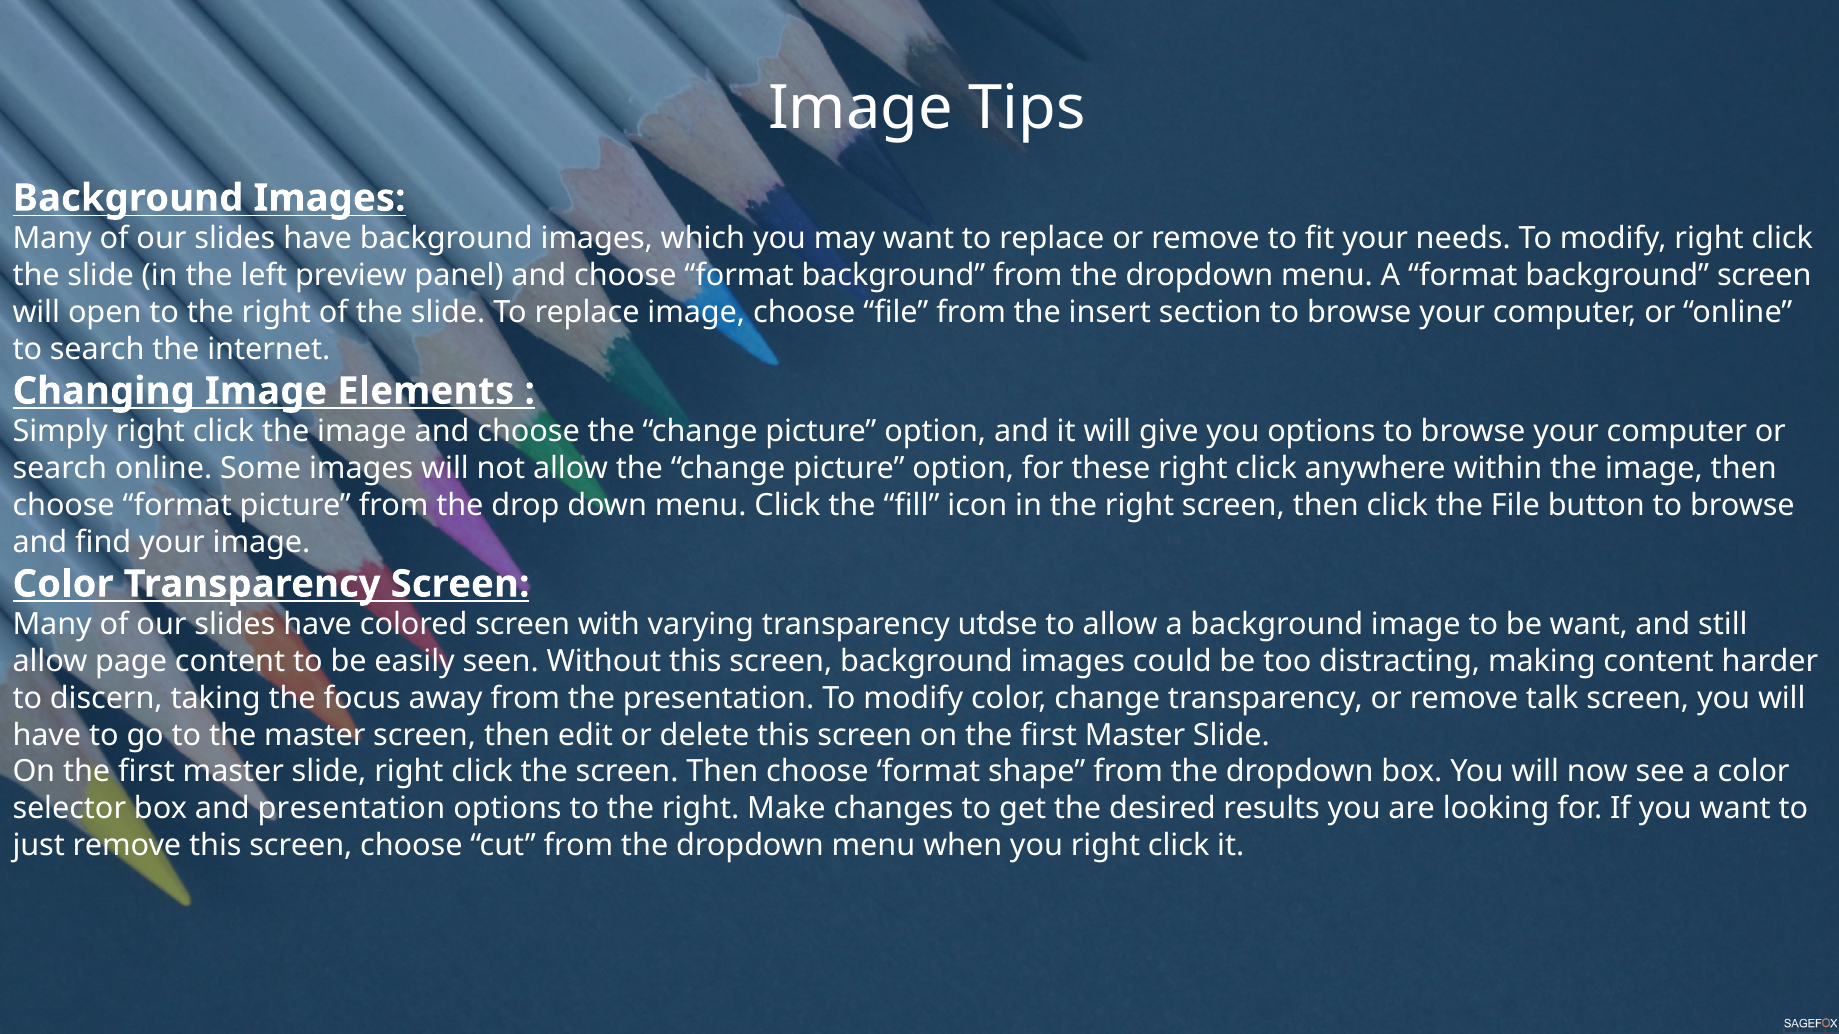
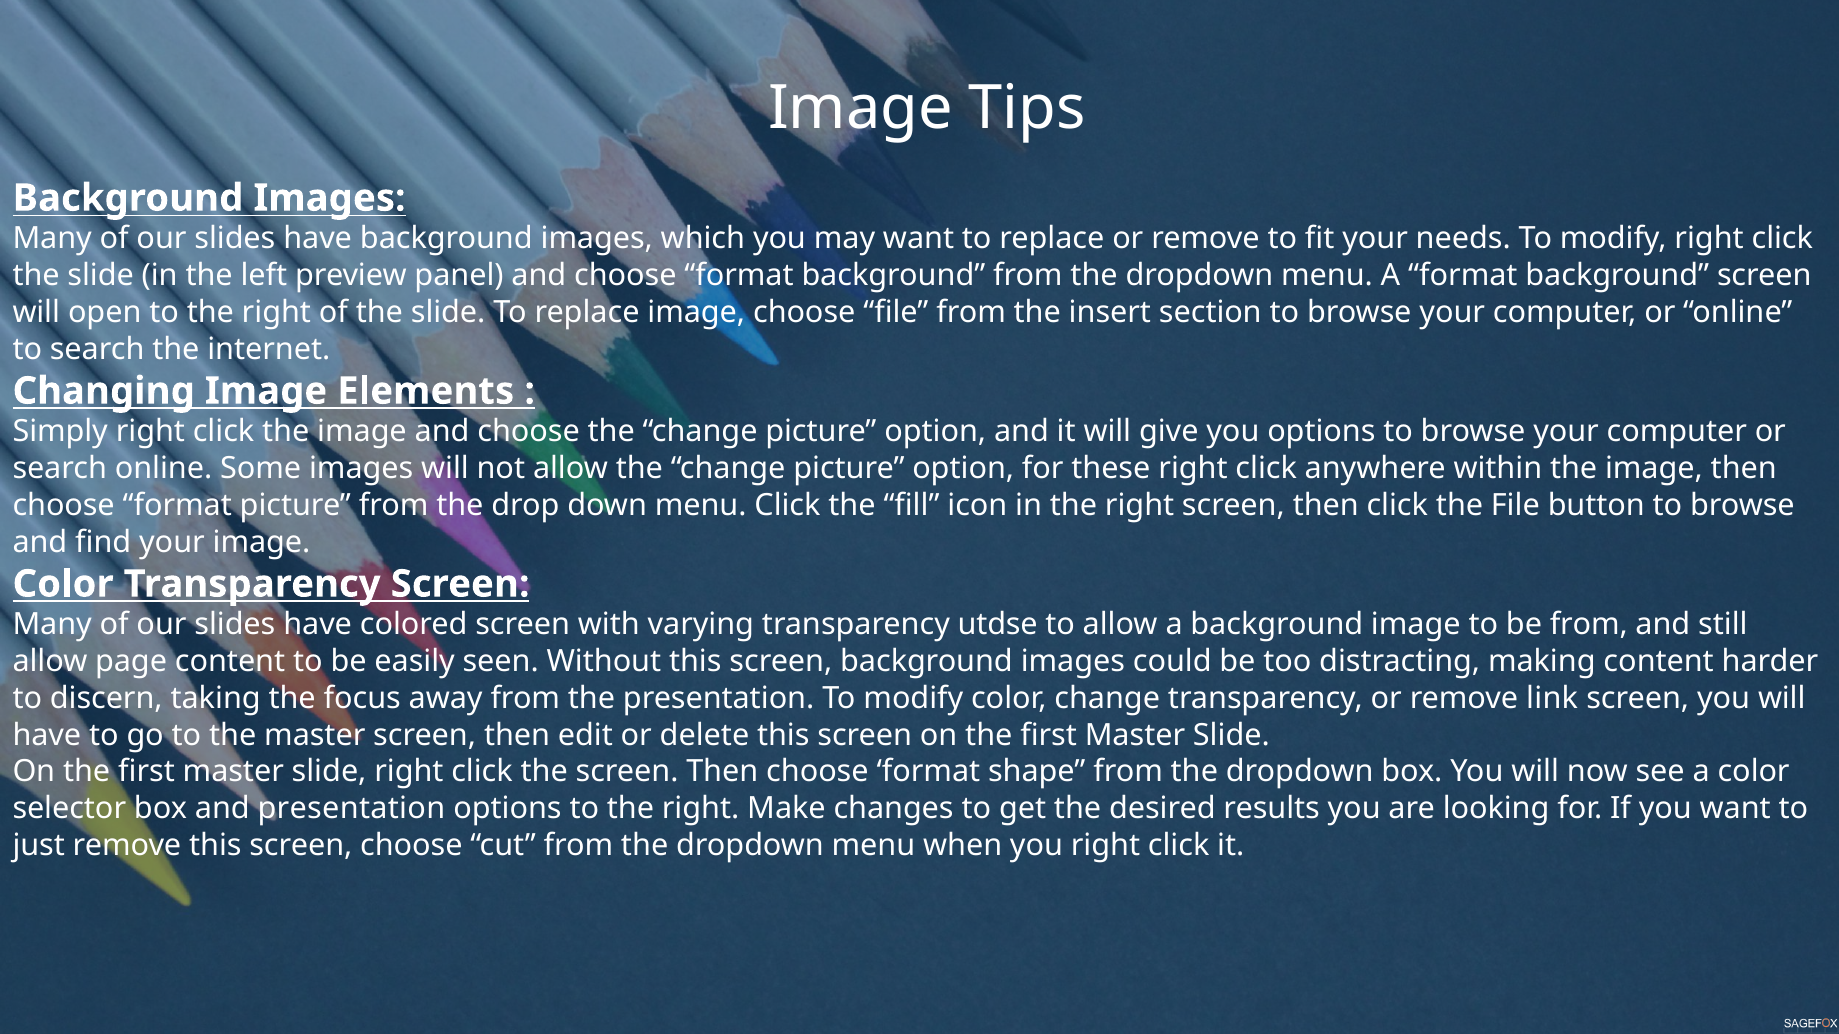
be want: want -> from (1589, 625)
talk: talk -> link (1552, 699)
